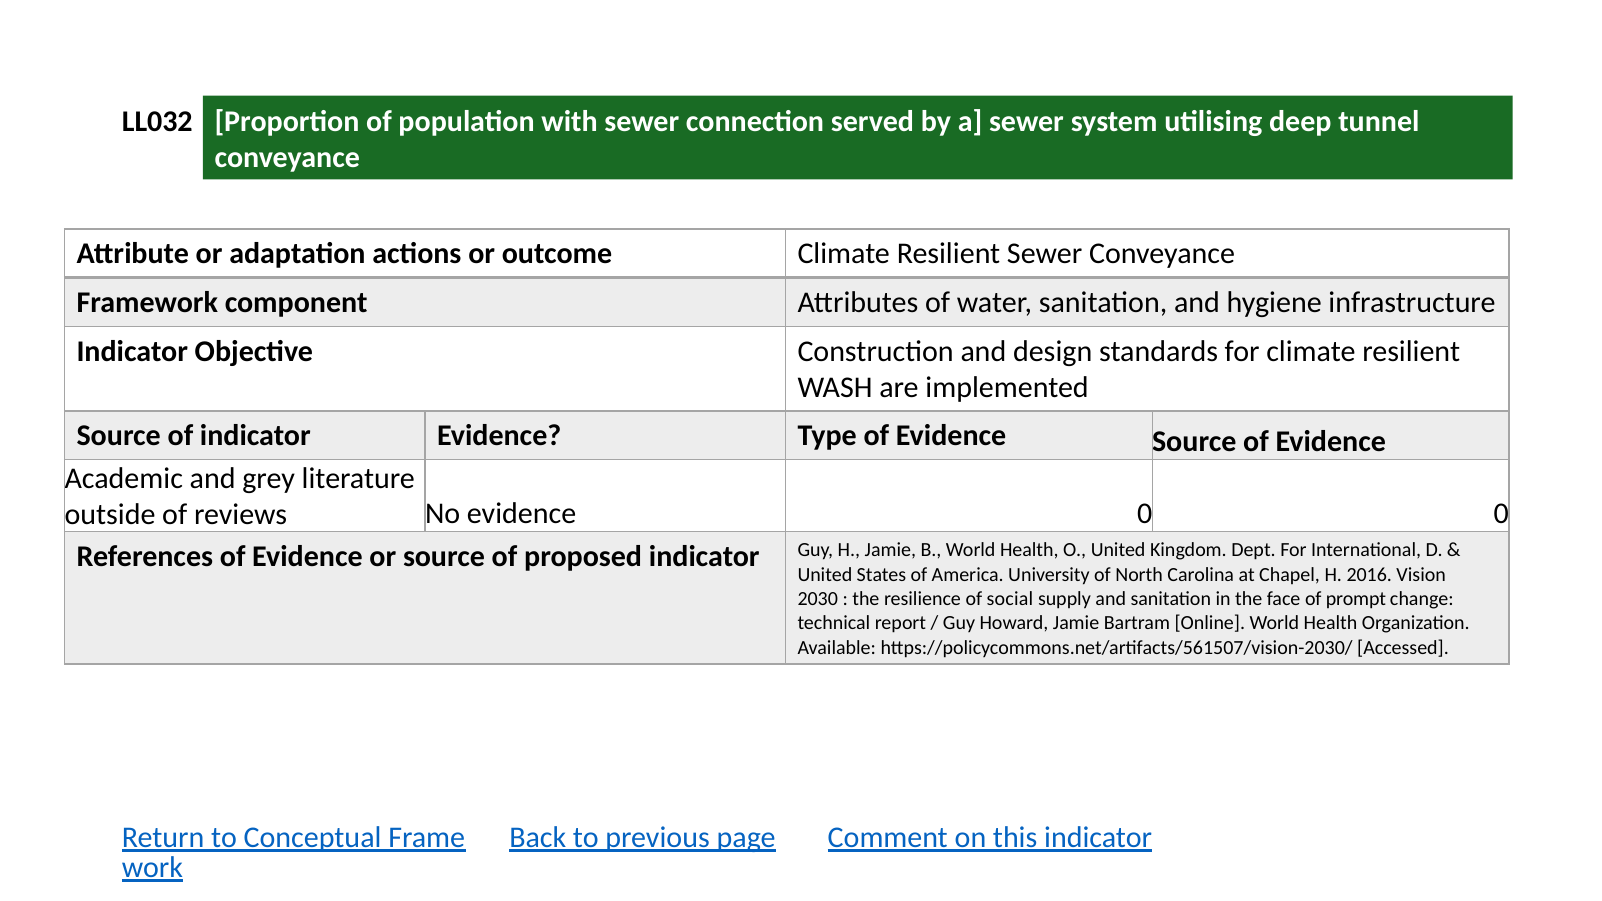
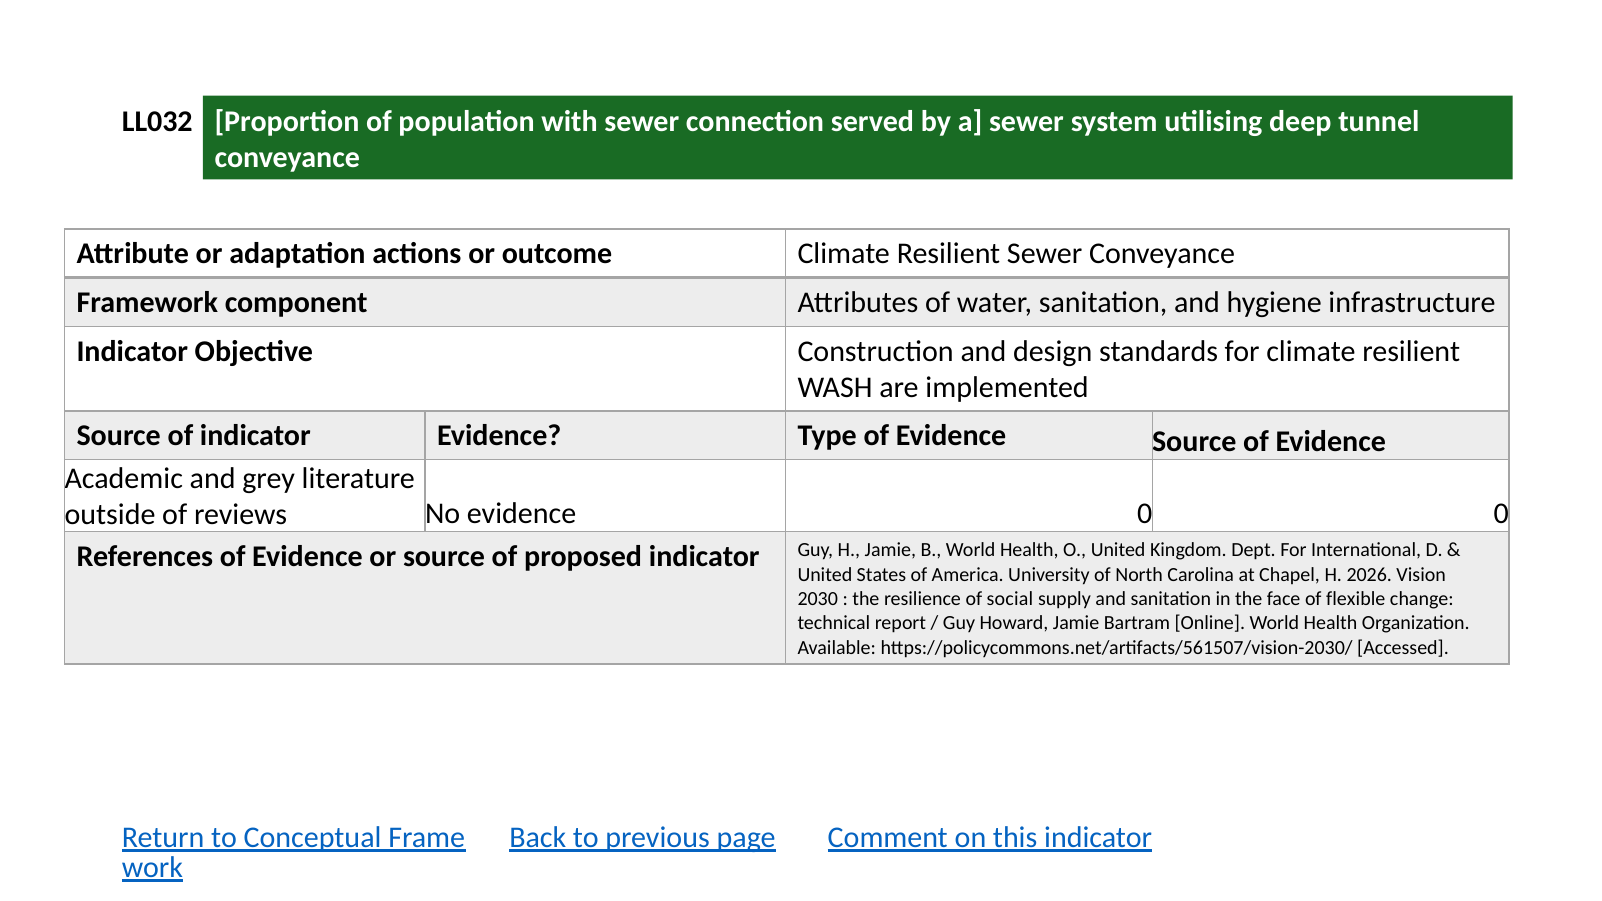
2016: 2016 -> 2026 (1369, 575)
prompt: prompt -> flexible (1356, 599)
